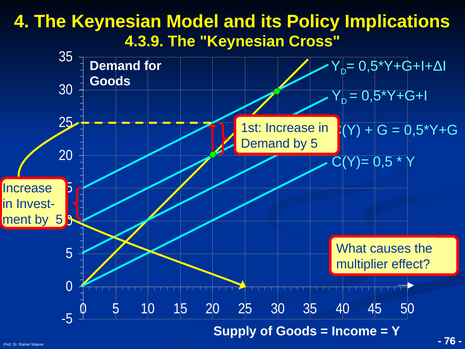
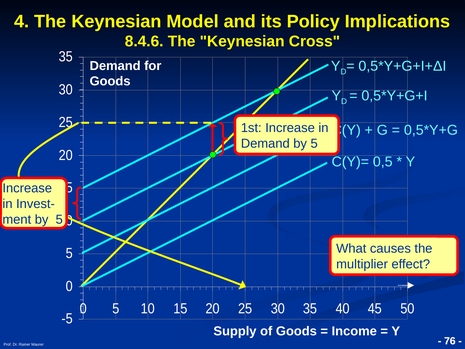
4.3.9: 4.3.9 -> 8.4.6 (144, 42)
